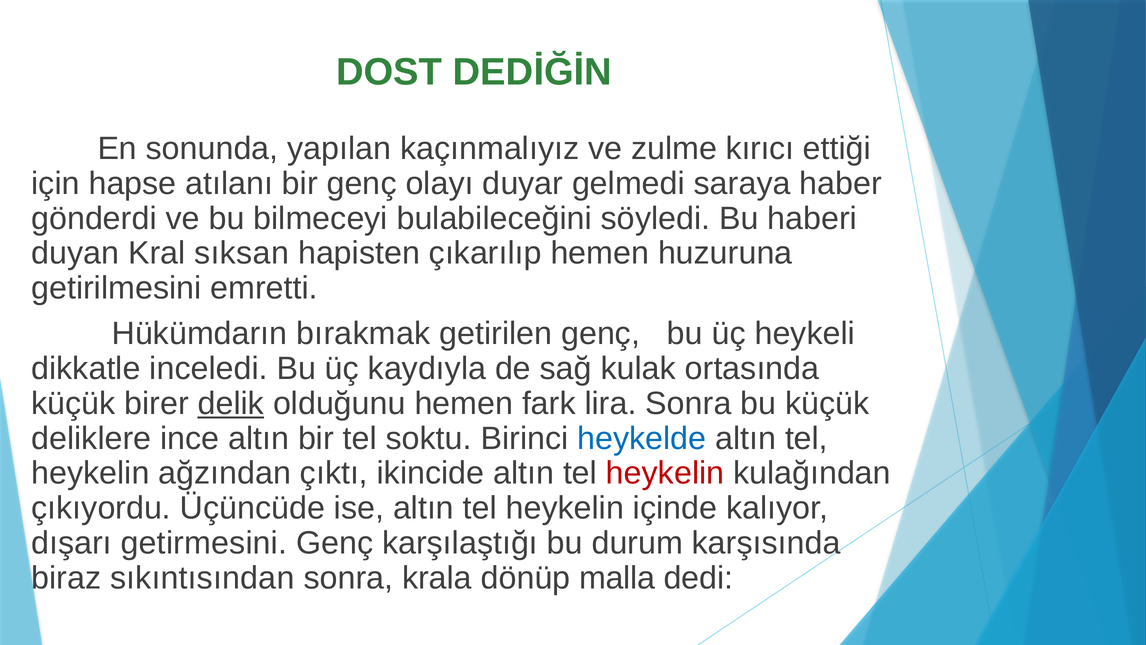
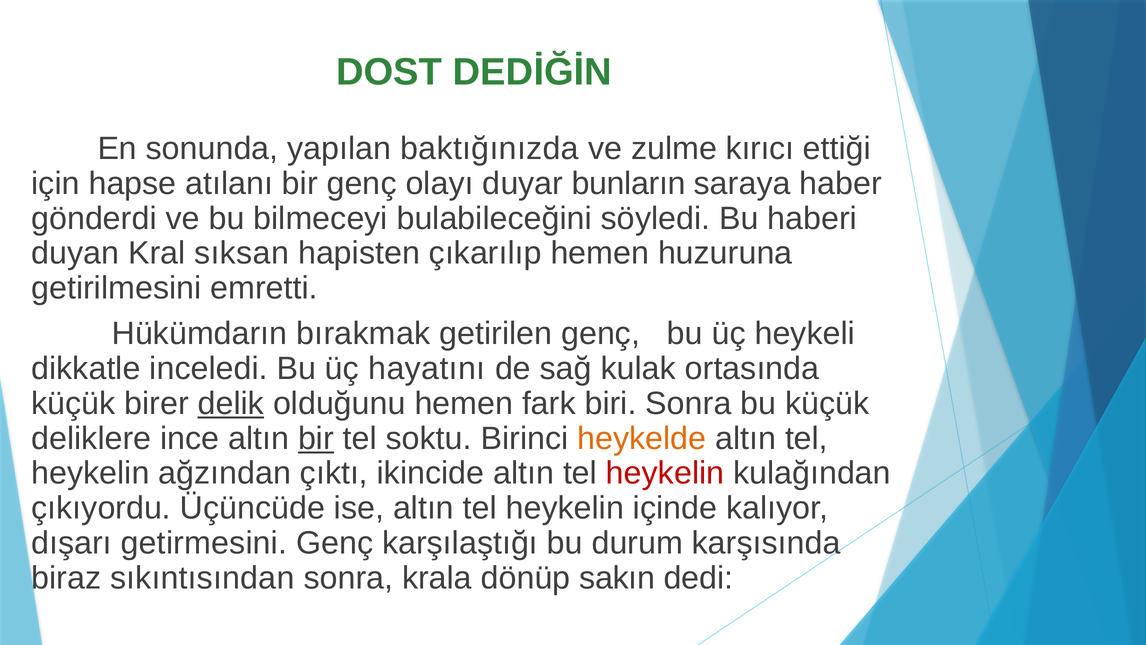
kaçınmalıyız: kaçınmalıyız -> baktığınızda (490, 149)
gelmedi: gelmedi -> bunların (629, 183)
kaydıyla: kaydıyla -> hayatını (427, 368)
lira: lira -> biri (611, 403)
bir underline: none -> present (316, 438)
heykelde colour: blue -> orange (642, 438)
malla: malla -> sakın (617, 578)
